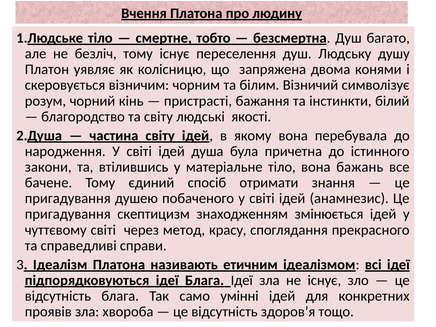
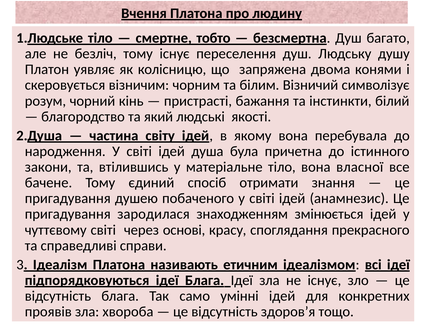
та світу: світу -> який (159, 117)
бажань: бажань -> власної (360, 167)
скептицизм: скептицизм -> зародилася (154, 214)
метод: метод -> основі (184, 230)
